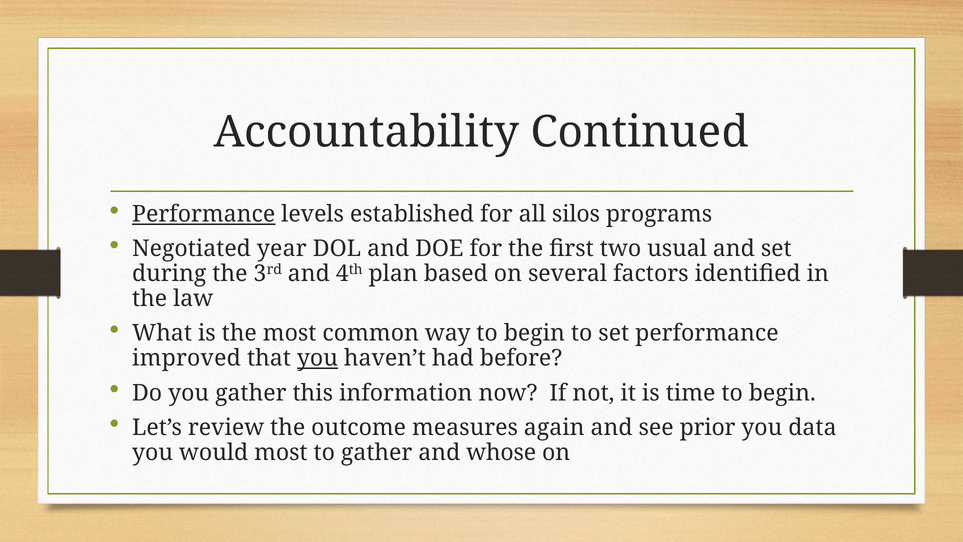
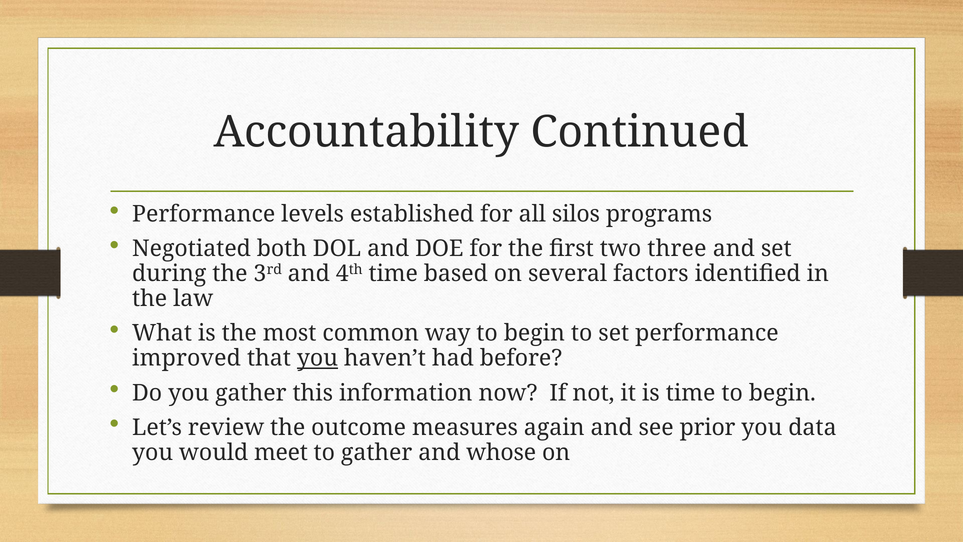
Performance underline: present -> none (204, 214)
year: year -> both (282, 249)
usual: usual -> three (677, 249)
4th plan: plan -> time (393, 274)
would most: most -> meet (281, 452)
